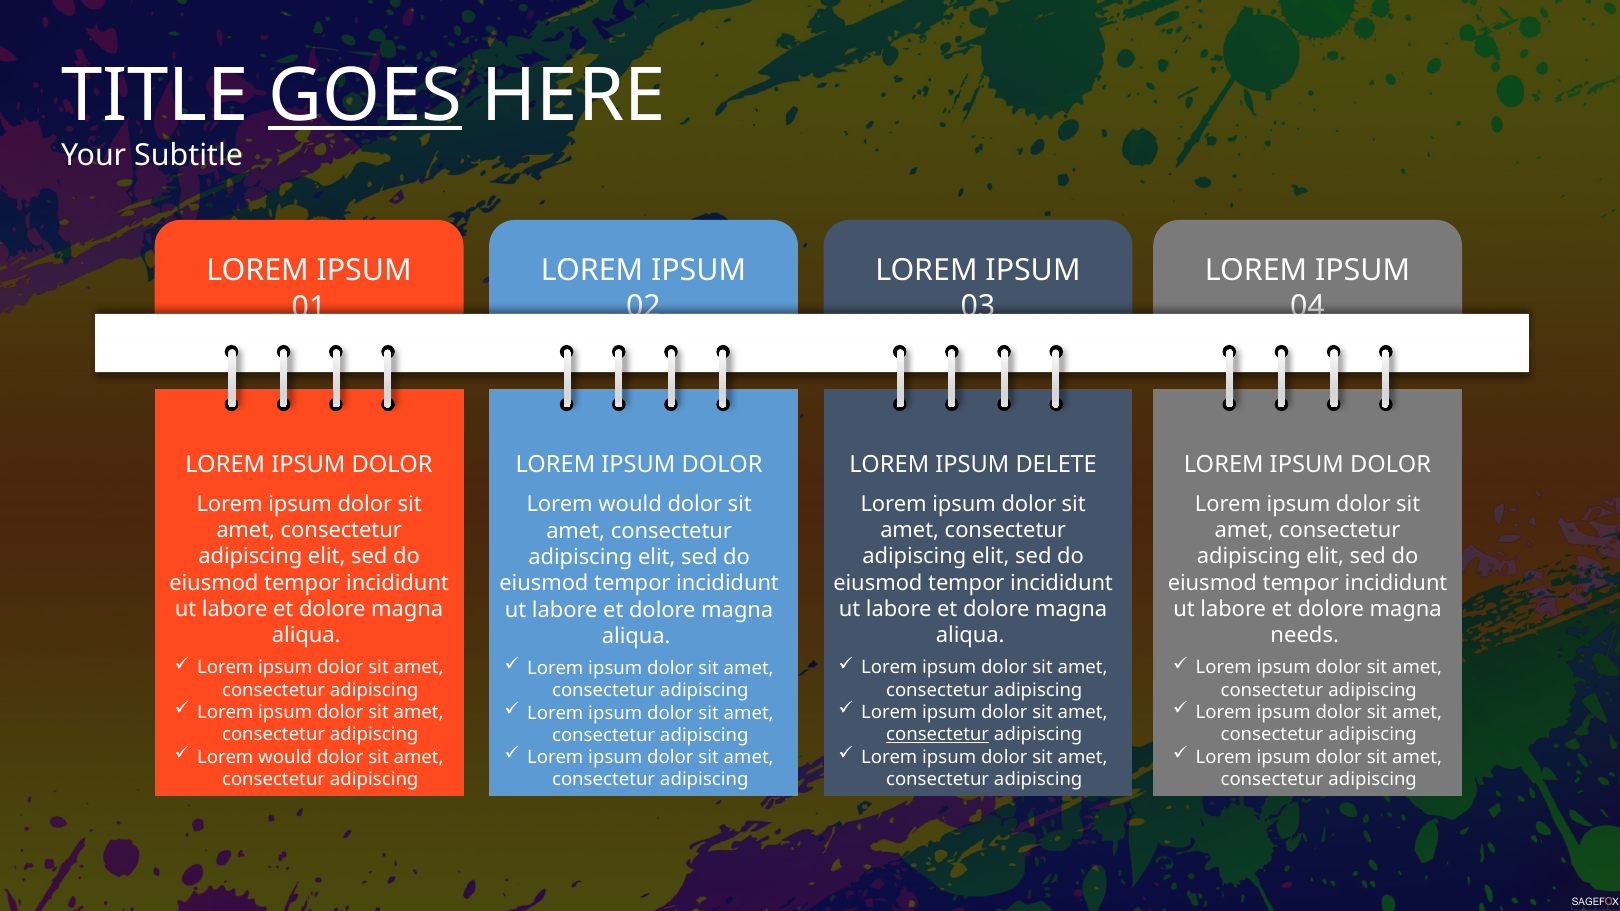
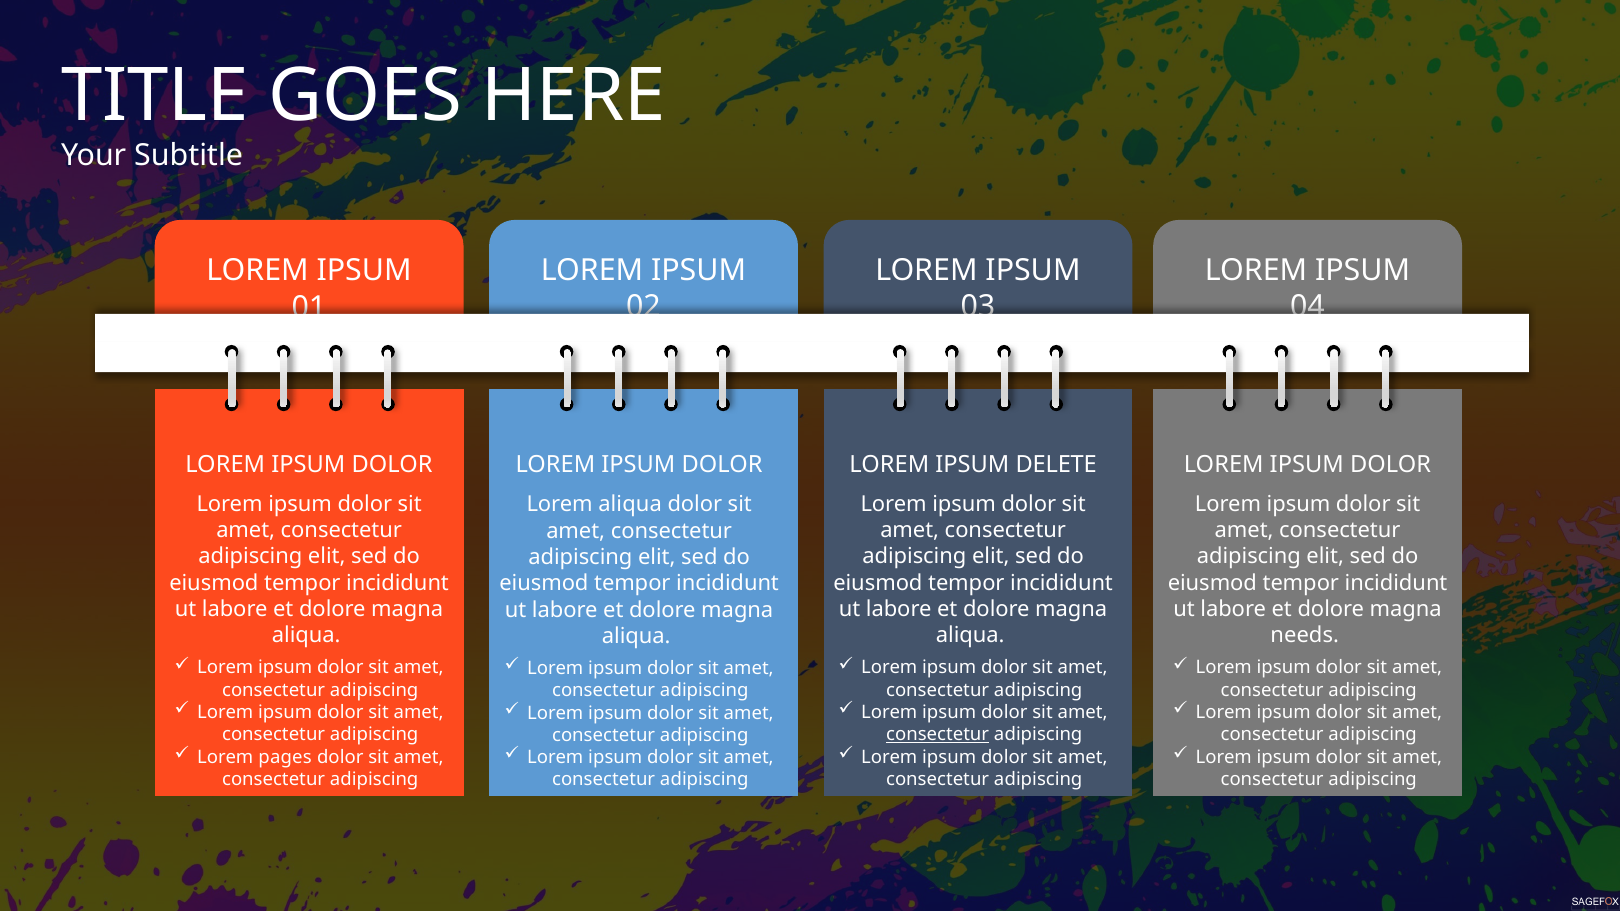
GOES underline: present -> none (365, 96)
would: would -> aliqua (630, 505)
would: would -> pages (285, 757)
